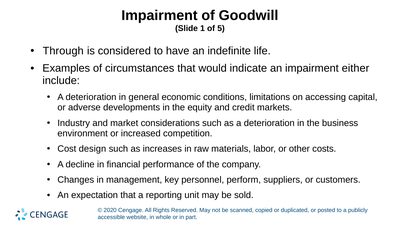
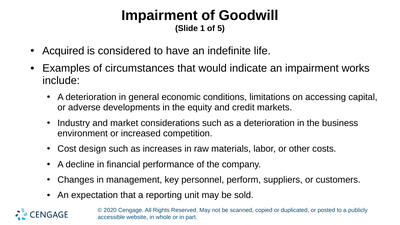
Through: Through -> Acquired (63, 51)
either: either -> works (356, 68)
